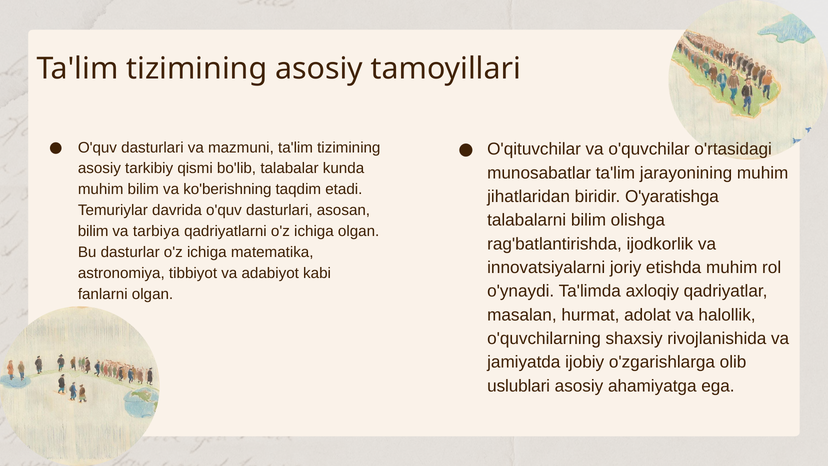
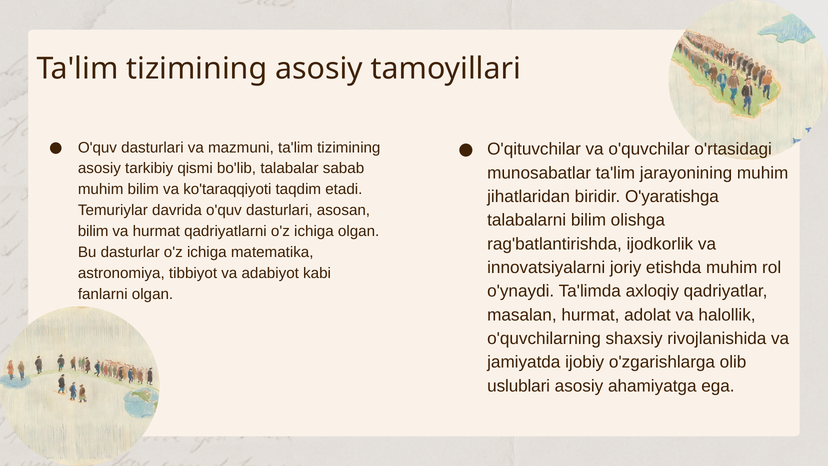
kunda: kunda -> sabab (343, 168)
ko'berishning: ko'berishning -> ko'taraqqiyoti (227, 189)
va tarbiya: tarbiya -> hurmat (156, 231)
